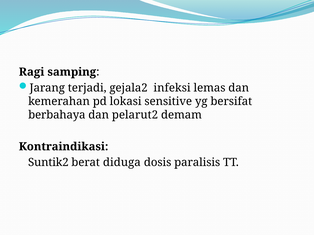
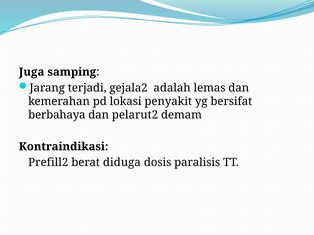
Ragi: Ragi -> Juga (32, 72)
infeksi: infeksi -> adalah (172, 88)
sensitive: sensitive -> penyakit (168, 102)
Suntik2: Suntik2 -> Prefill2 (48, 163)
